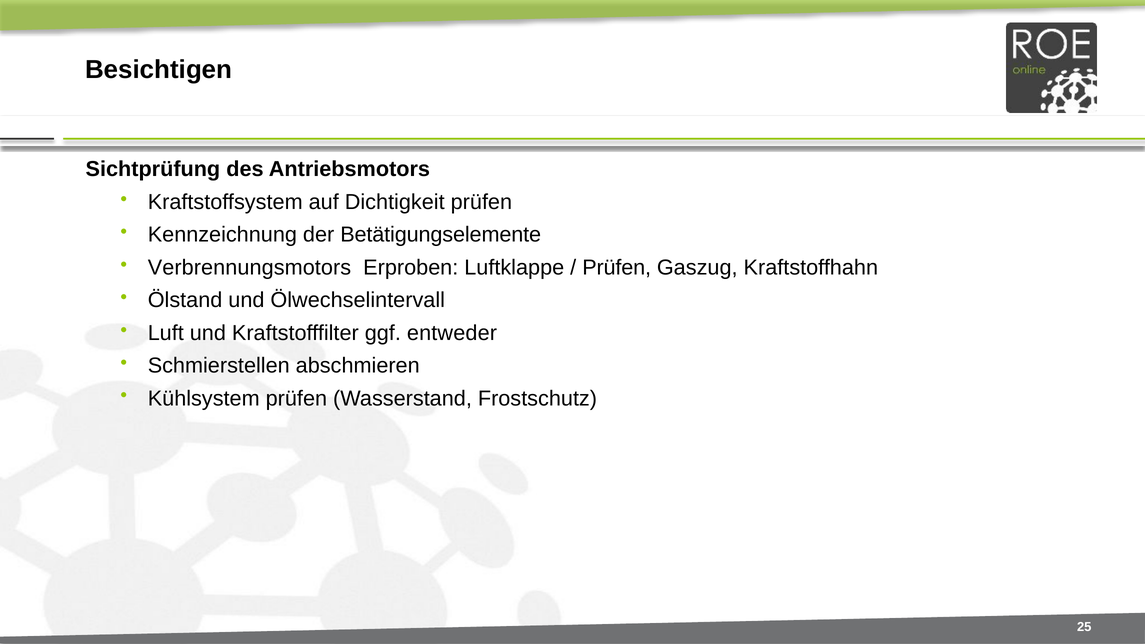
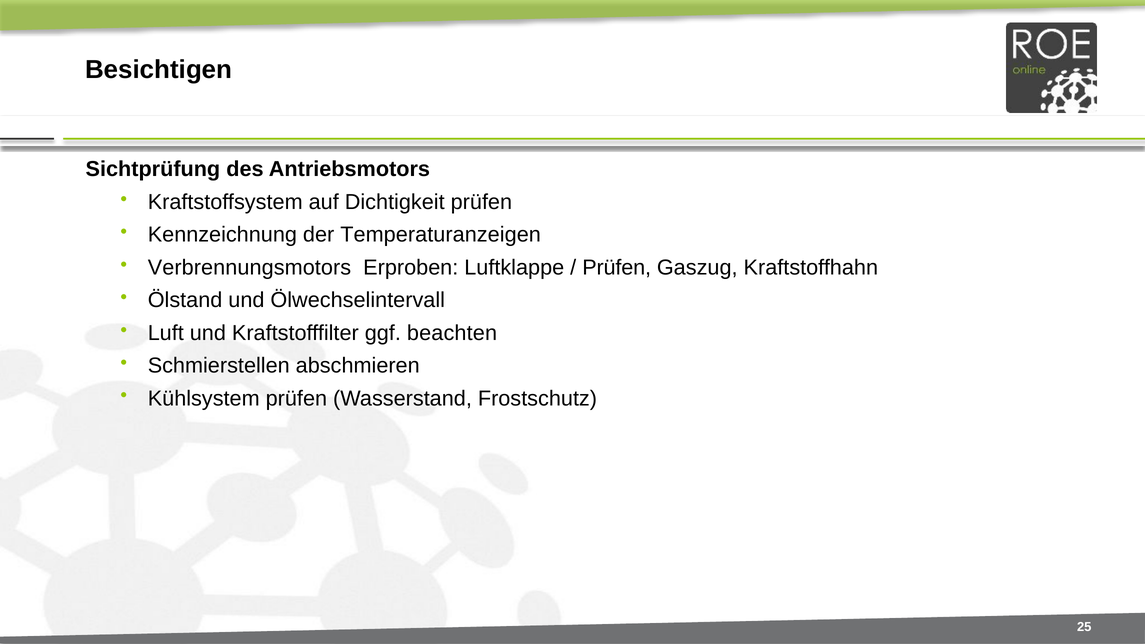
Betätigungselemente: Betätigungselemente -> Temperaturanzeigen (441, 235)
entweder: entweder -> beachten (452, 333)
